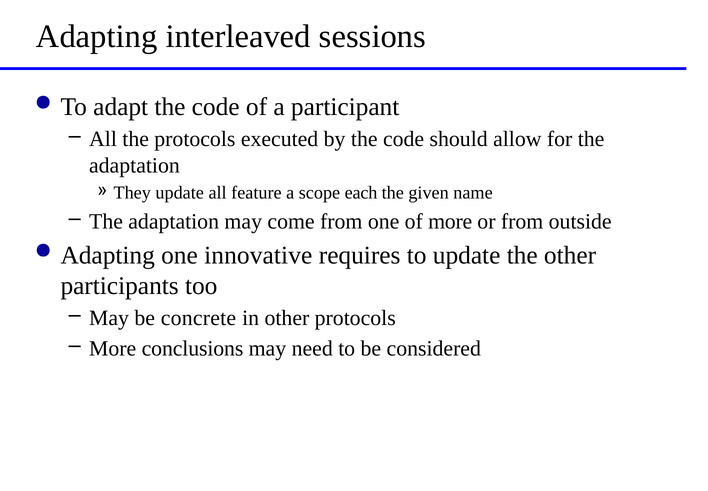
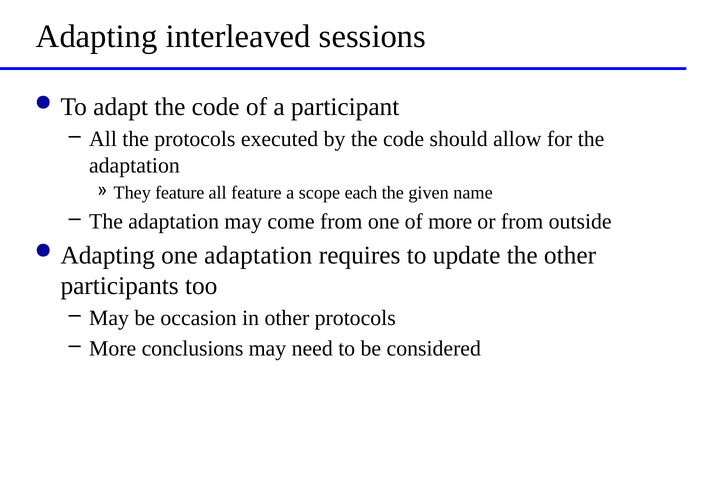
They update: update -> feature (180, 193)
one innovative: innovative -> adaptation (258, 255)
concrete: concrete -> occasion (199, 318)
